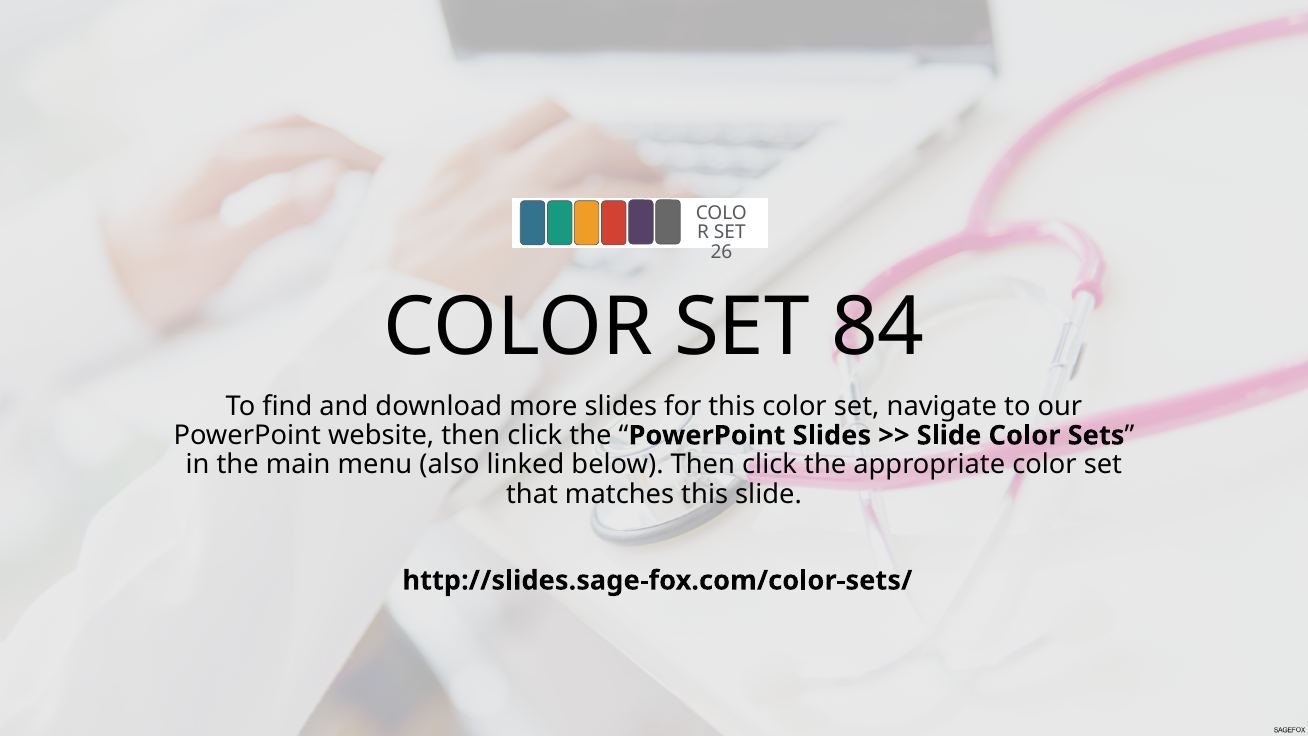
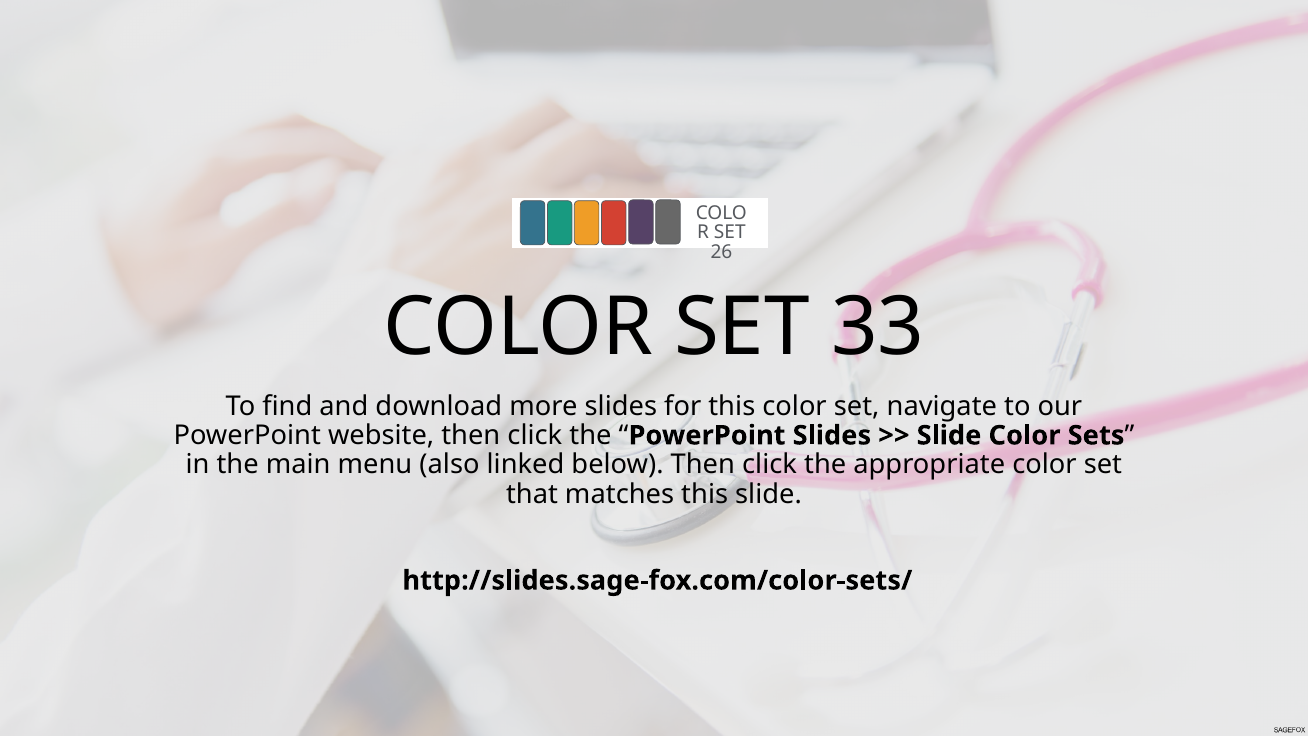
84: 84 -> 33 (878, 327)
